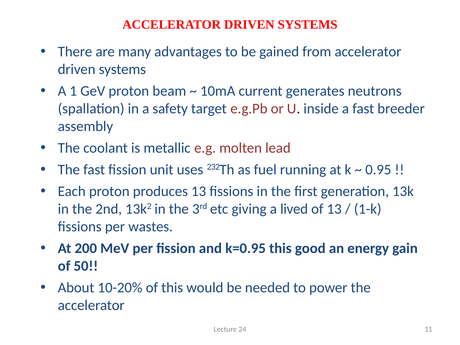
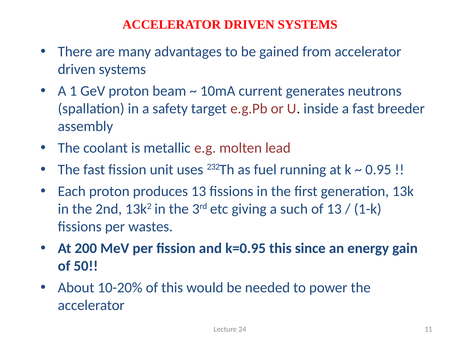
lived: lived -> such (294, 209)
good: good -> since (310, 248)
